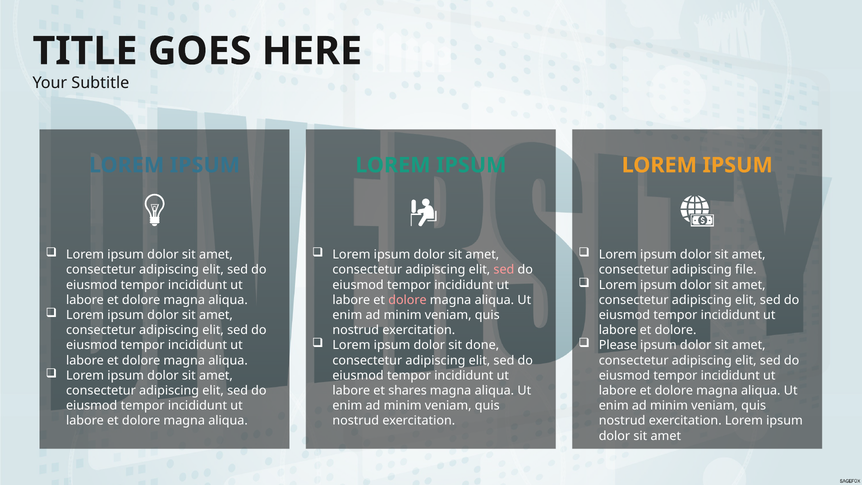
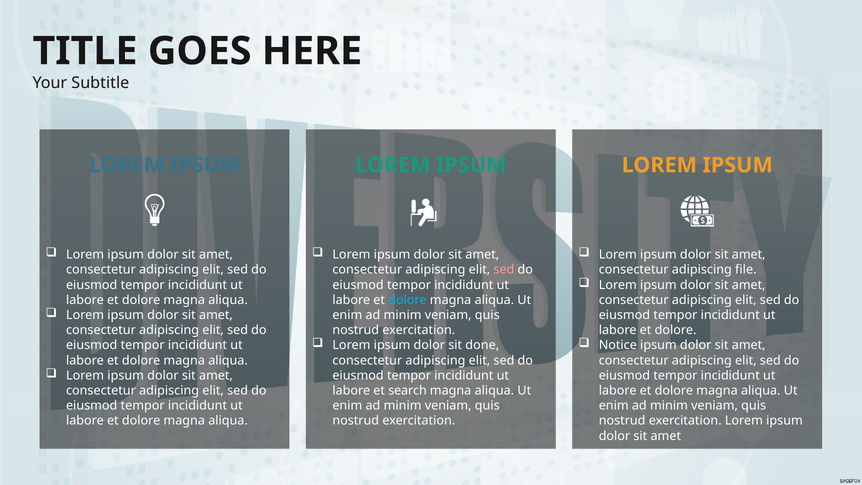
dolore colour: pink -> light blue (407, 300)
Please: Please -> Notice (618, 345)
shares: shares -> search (408, 390)
